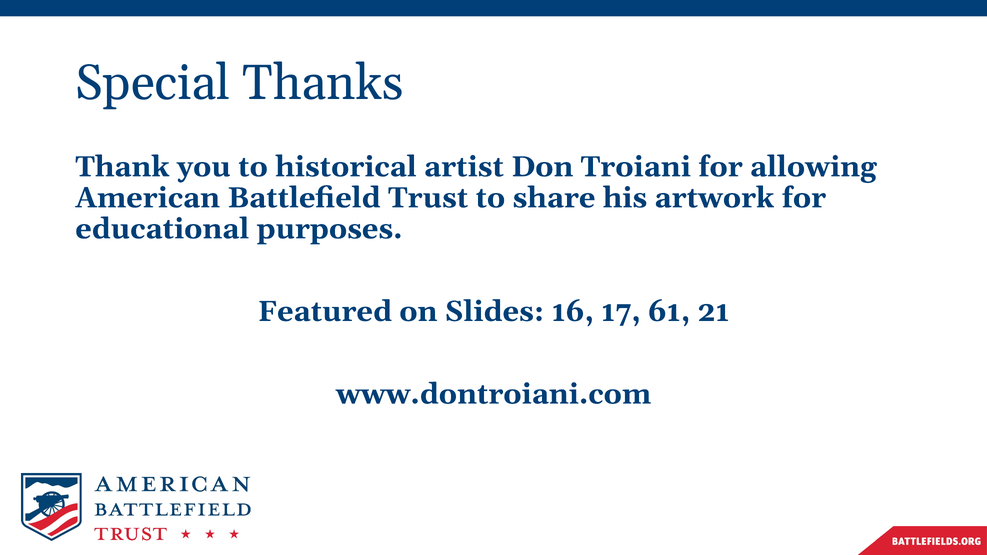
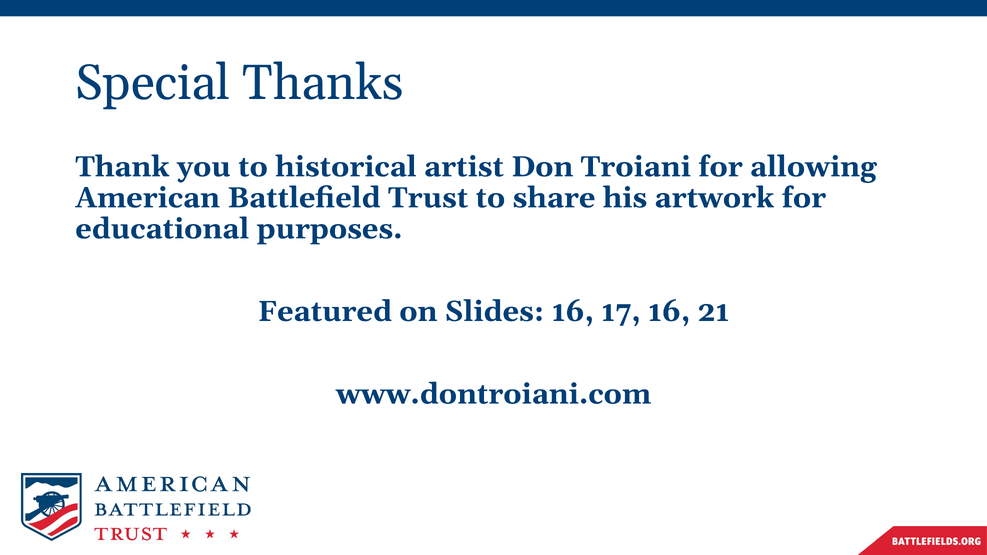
17 61: 61 -> 16 (669, 312)
